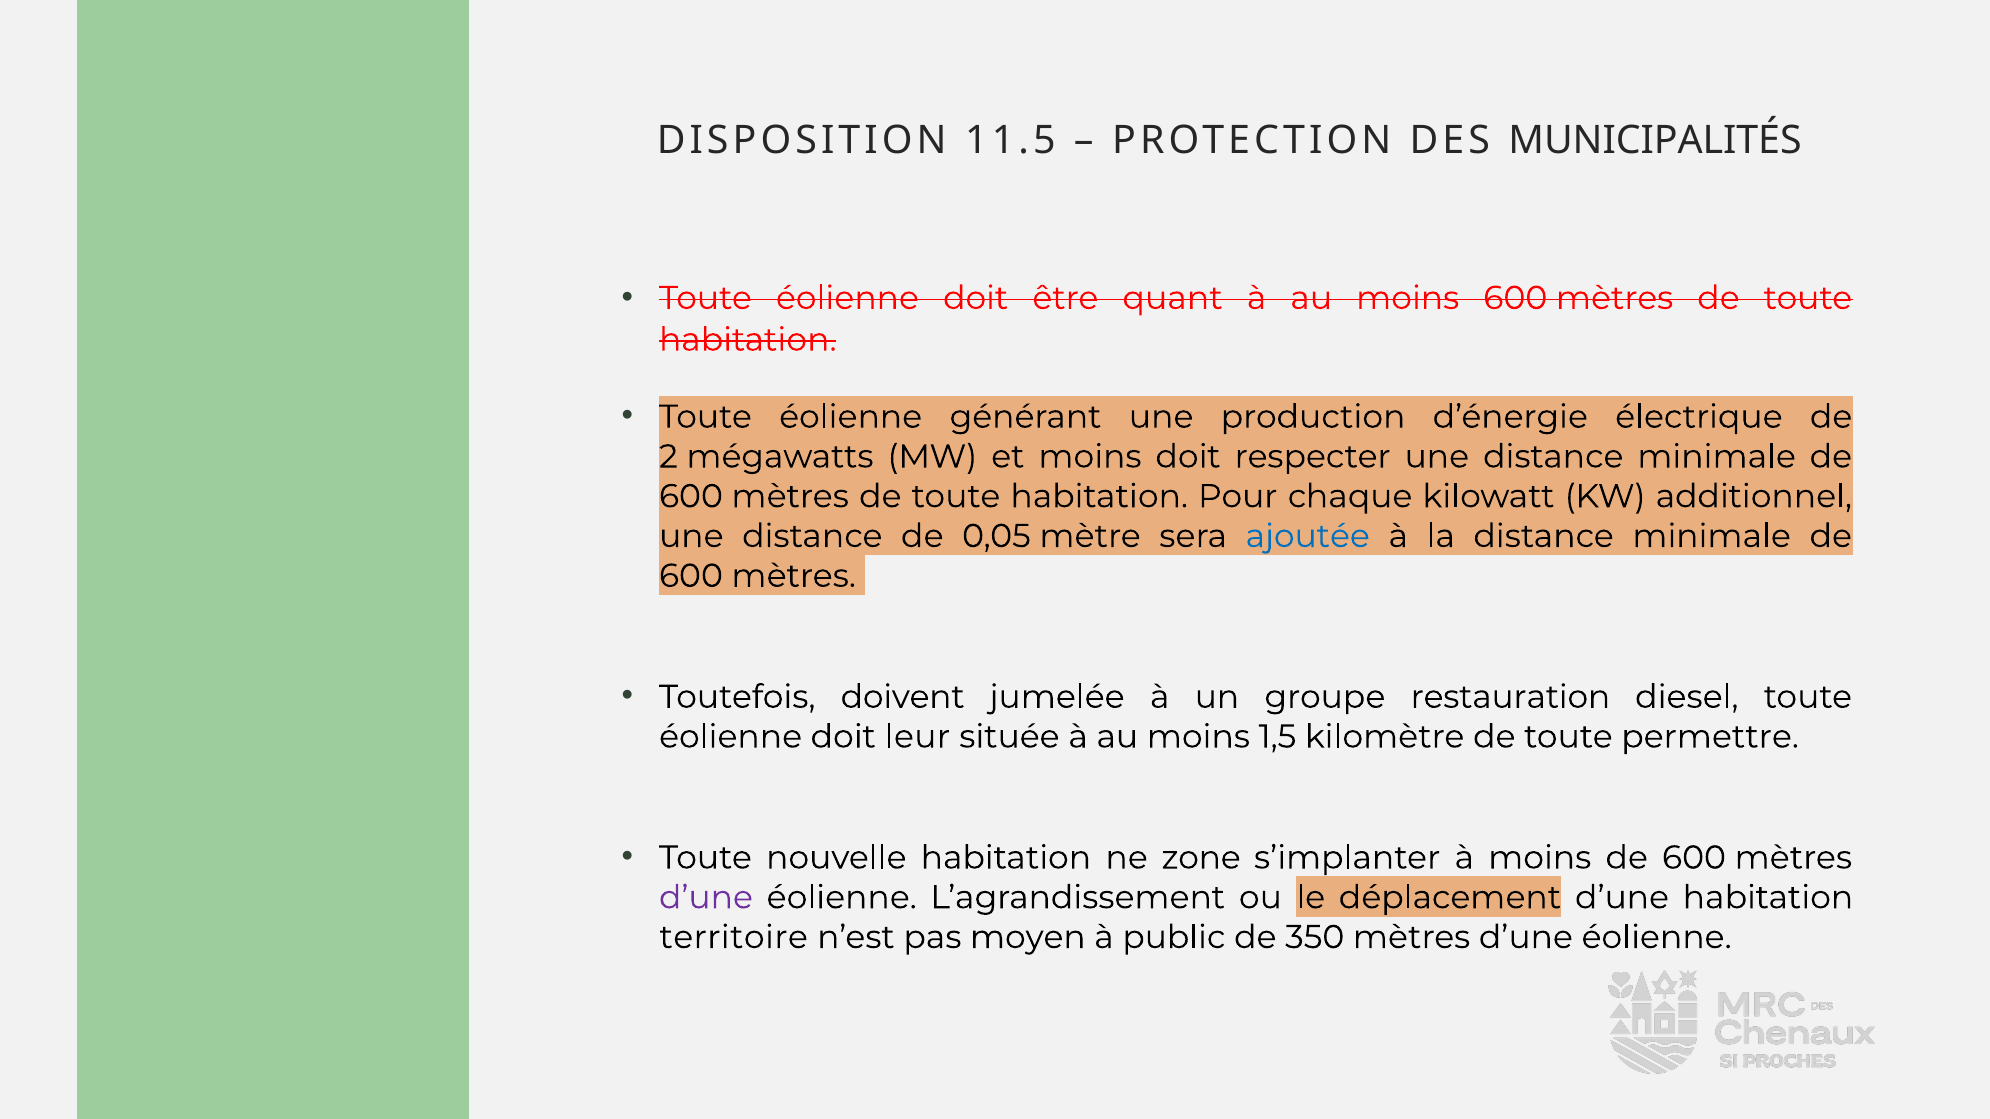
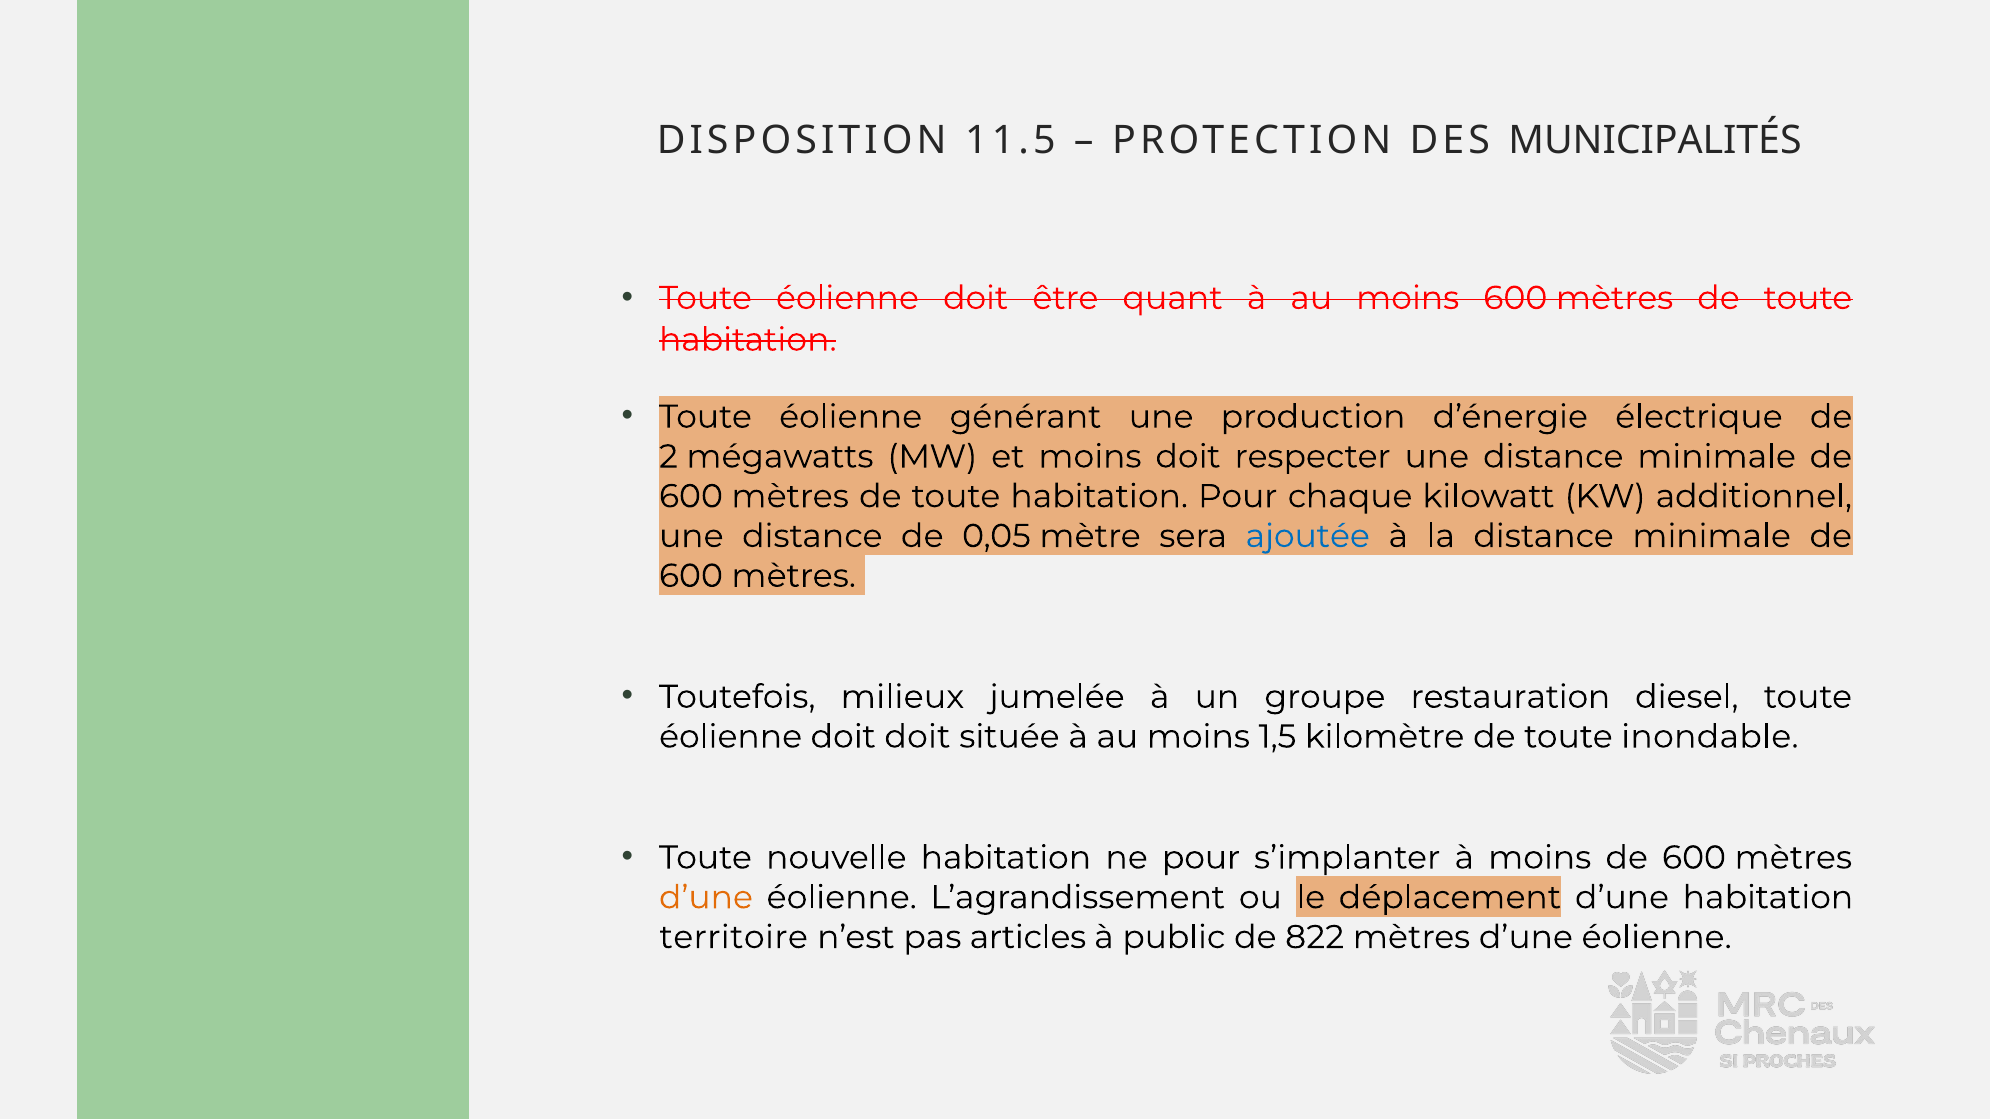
doivent: doivent -> milieux (902, 697)
doit leur: leur -> doit (917, 737)
permettre: permettre -> inondable (1710, 737)
ne zone: zone -> pour (1201, 858)
d’une colour: purple -> orange (706, 898)
moyen: moyen -> articles (1028, 937)
350: 350 -> 822 (1315, 937)
